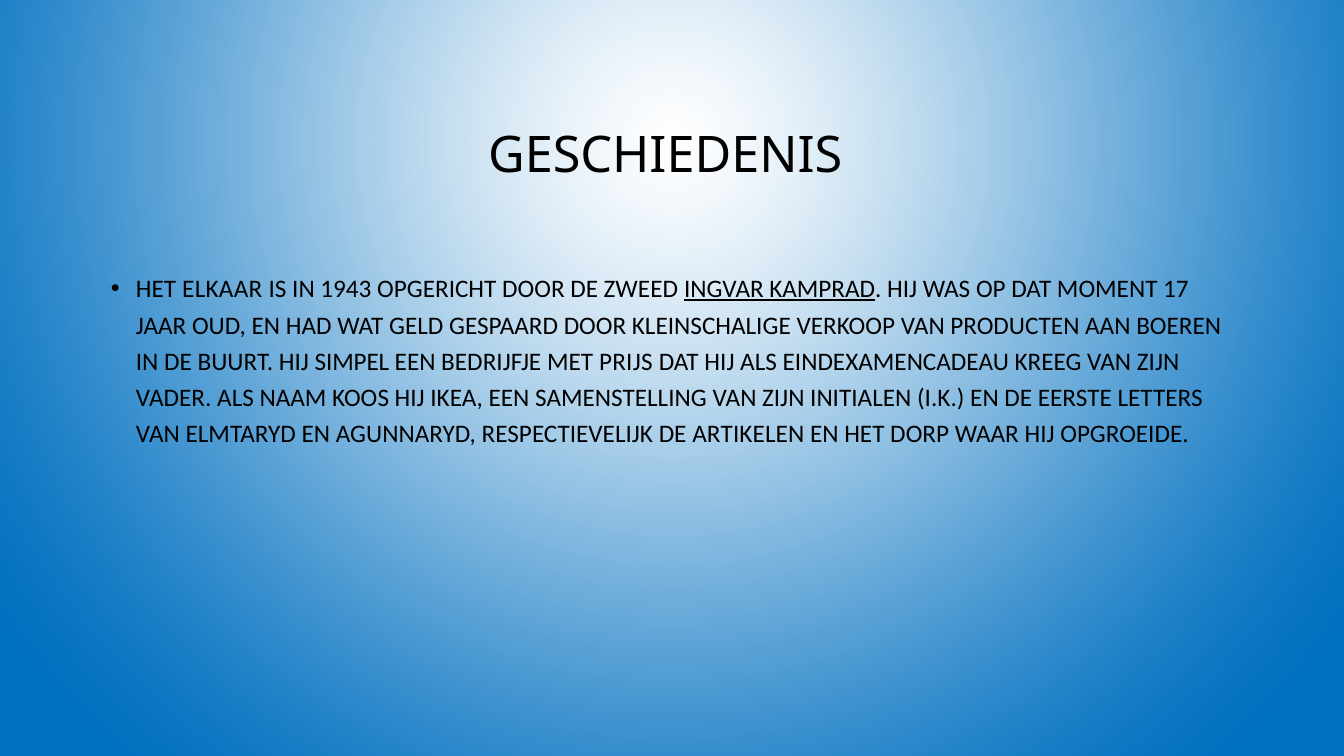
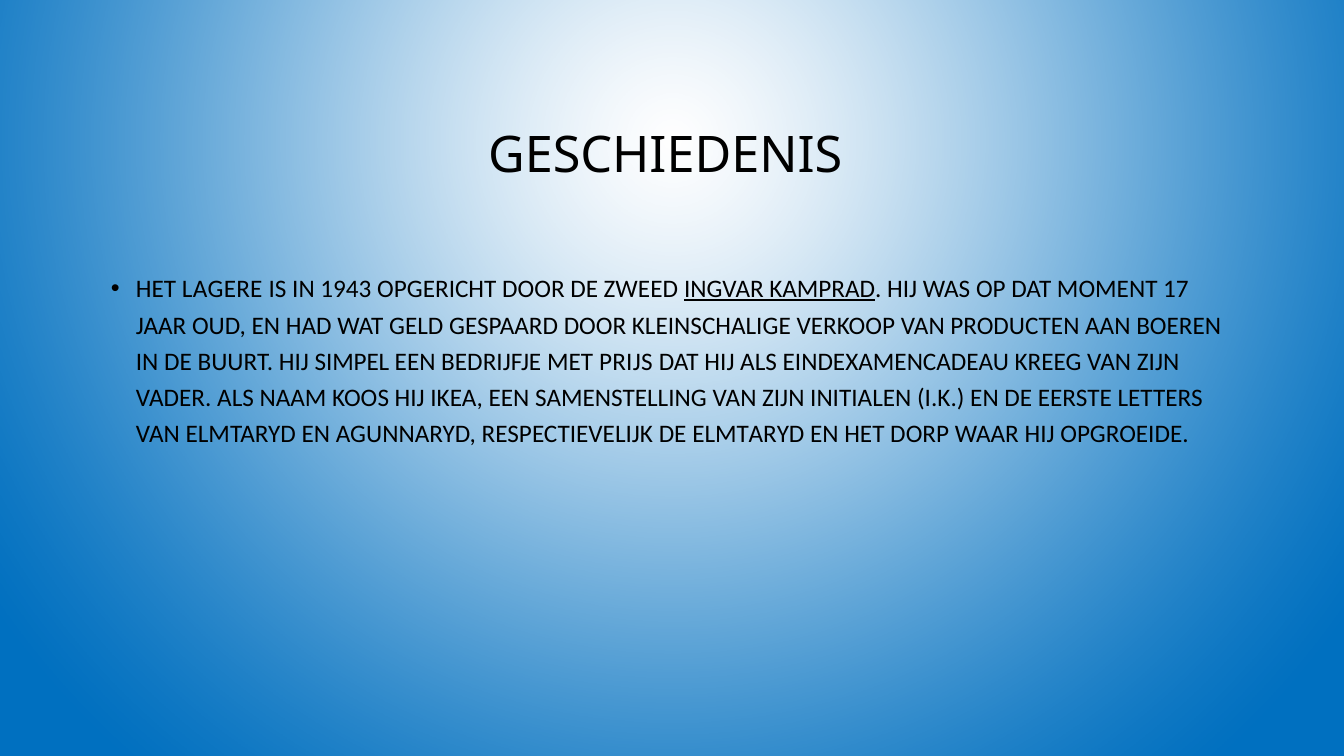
ELKAAR: ELKAAR -> LAGERE (222, 289)
DE ARTIKELEN: ARTIKELEN -> ELMTARYD (748, 435)
